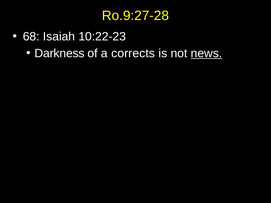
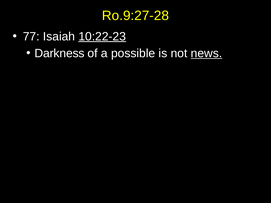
68: 68 -> 77 (31, 37)
10:22-23 underline: none -> present (102, 37)
corrects: corrects -> possible (133, 53)
